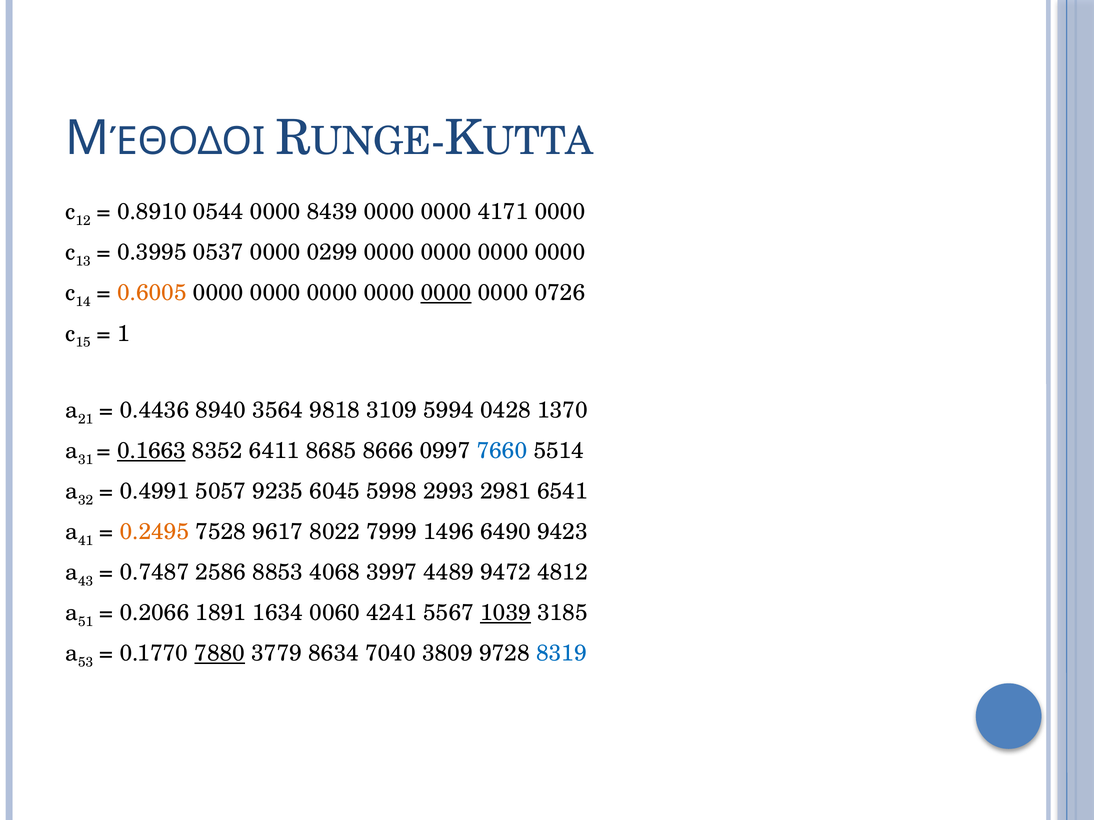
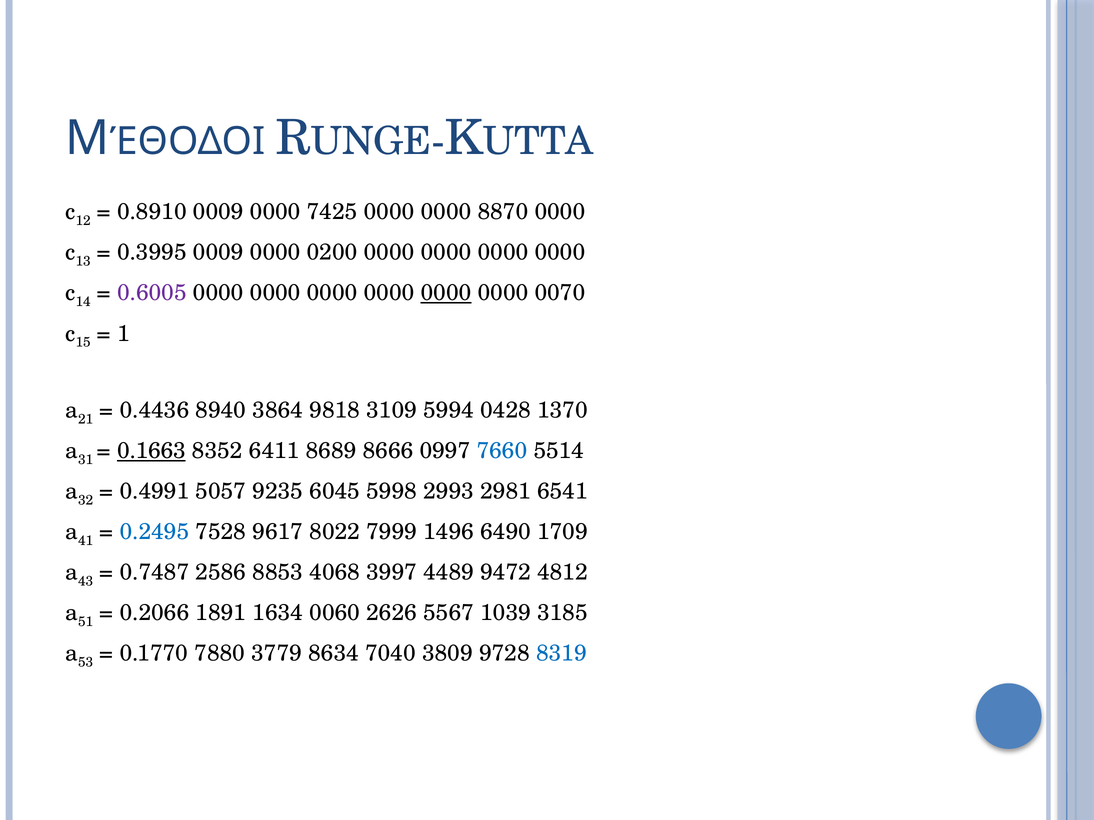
0.8910 0544: 0544 -> 0009 (218, 212)
8439: 8439 -> 7425 (332, 212)
4171: 4171 -> 8870 (503, 212)
0.3995 0537: 0537 -> 0009 (218, 253)
0299: 0299 -> 0200 (332, 253)
0.6005 colour: orange -> purple (152, 293)
0726: 0726 -> 0070 (560, 293)
3564: 3564 -> 3864 (278, 411)
8685: 8685 -> 8689 (331, 451)
0.2495 colour: orange -> blue (154, 532)
9423: 9423 -> 1709 (562, 532)
4241: 4241 -> 2626 (392, 613)
1039 underline: present -> none (506, 613)
7880 underline: present -> none (220, 654)
